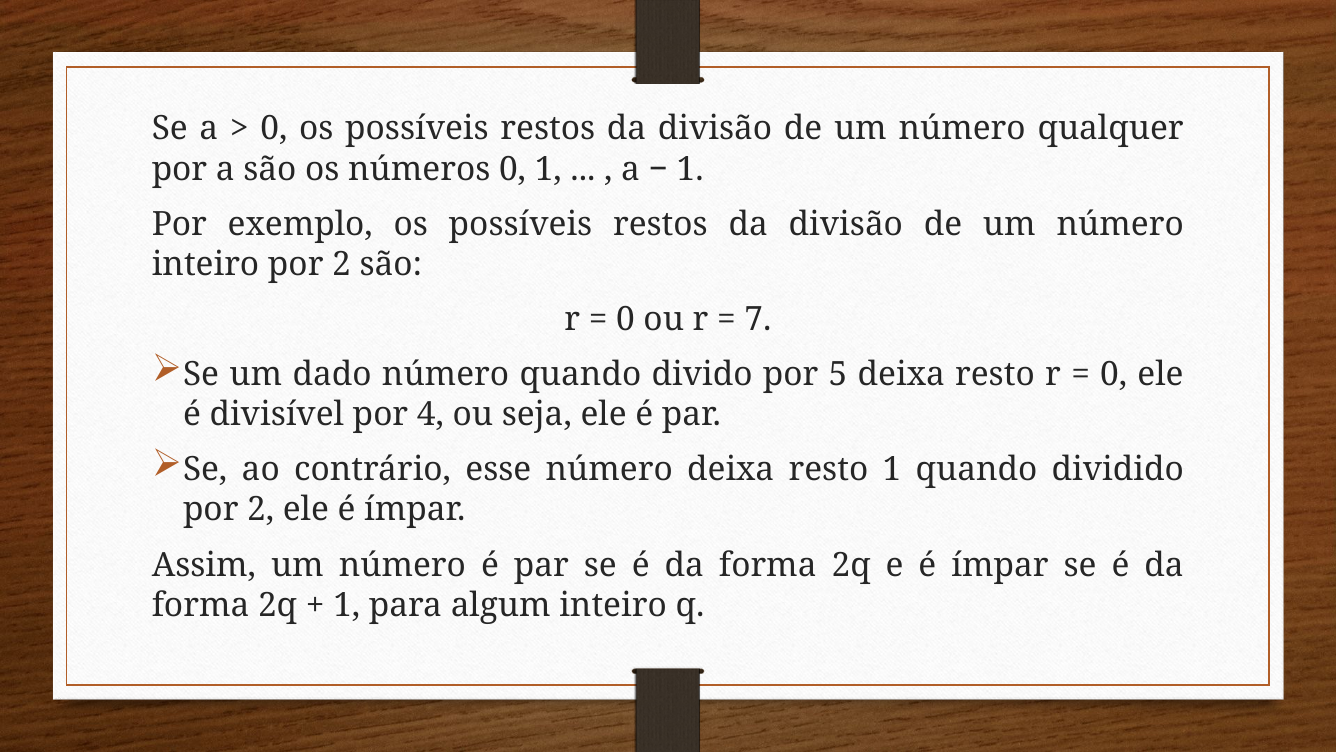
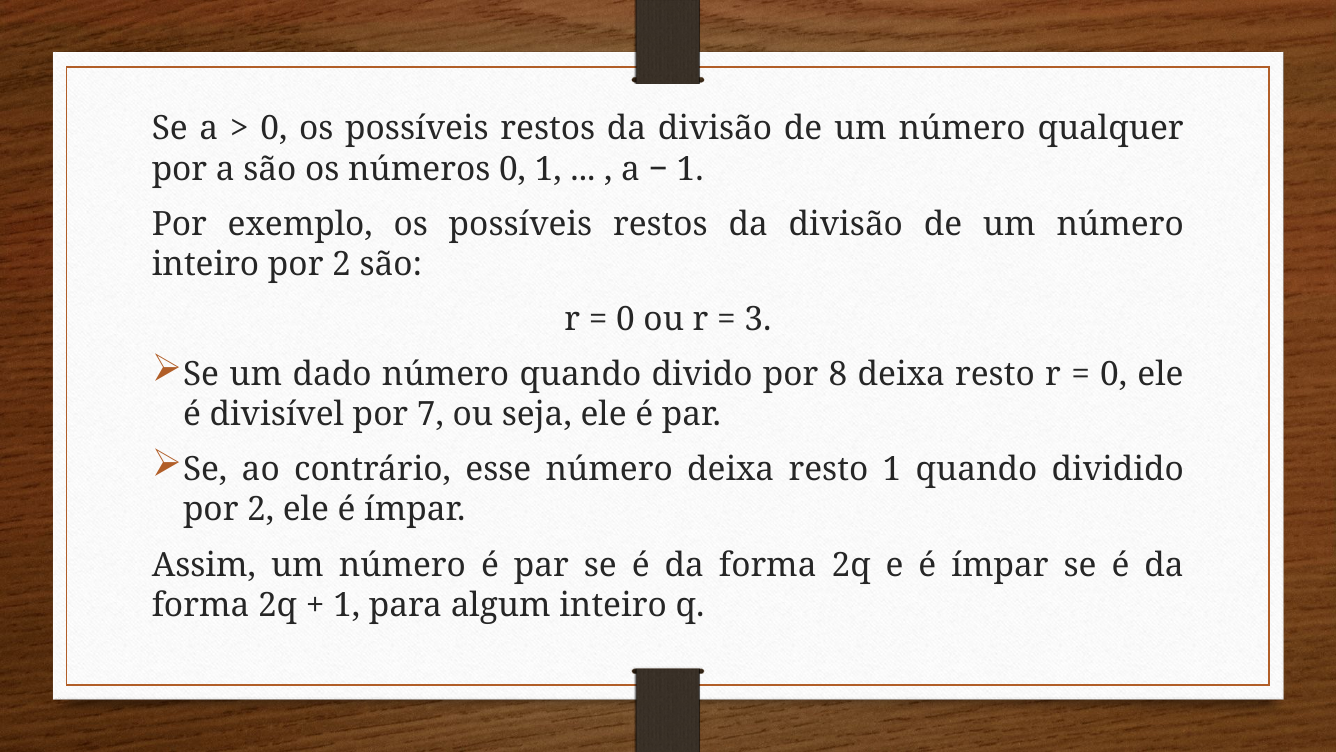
7: 7 -> 3 (758, 319)
5: 5 -> 8 (838, 374)
4: 4 -> 7 (430, 414)
